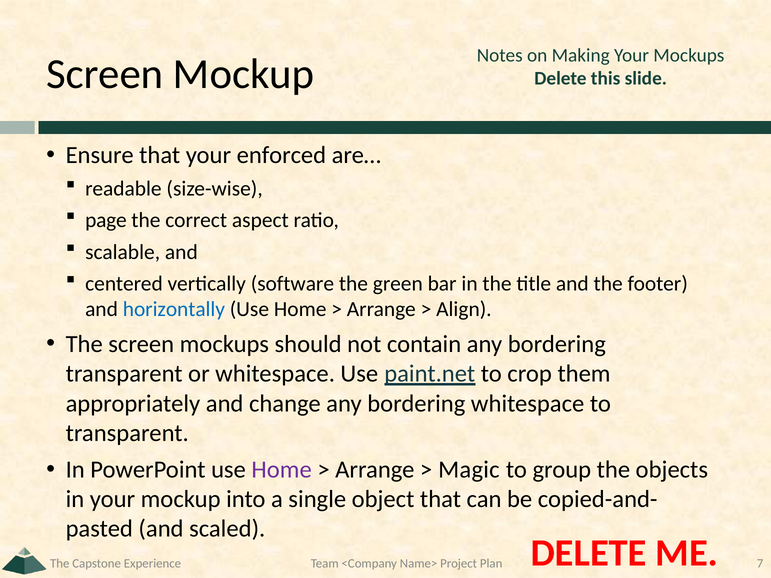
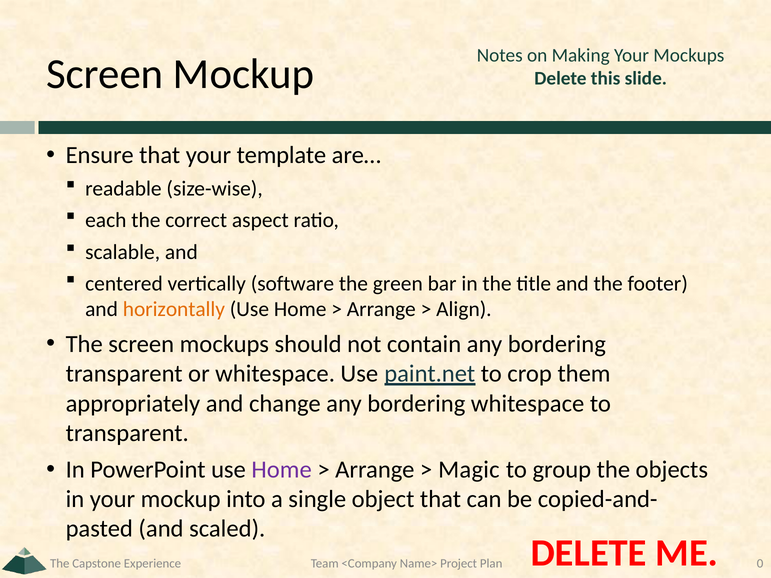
enforced: enforced -> template (281, 155)
page: page -> each (106, 220)
horizontally colour: blue -> orange (174, 310)
7: 7 -> 0 (760, 564)
